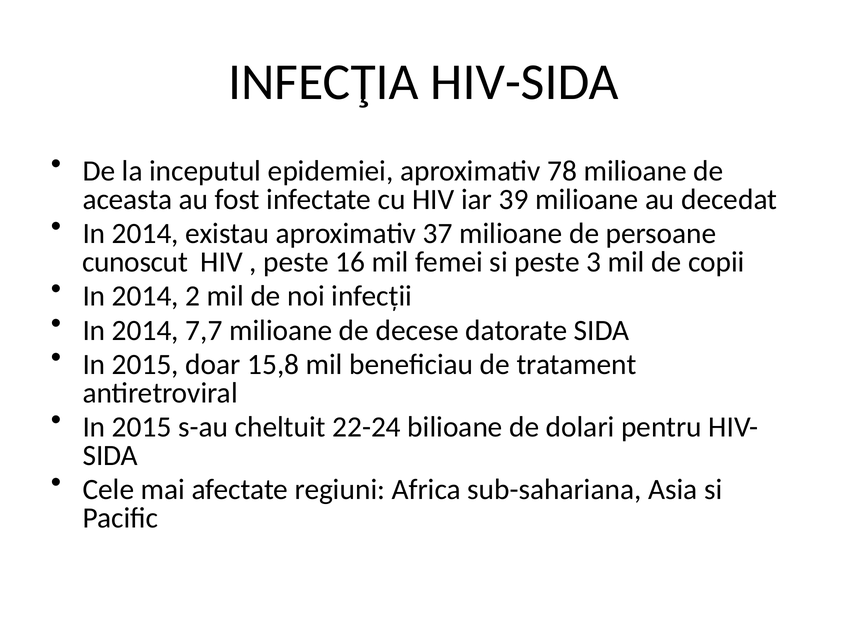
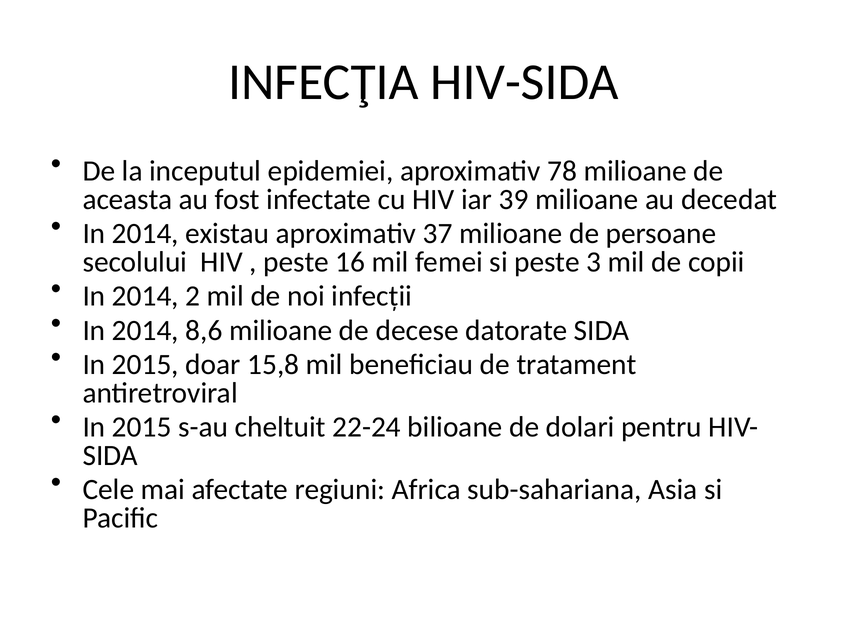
cunoscut: cunoscut -> secolului (135, 262)
7,7: 7,7 -> 8,6 (204, 330)
